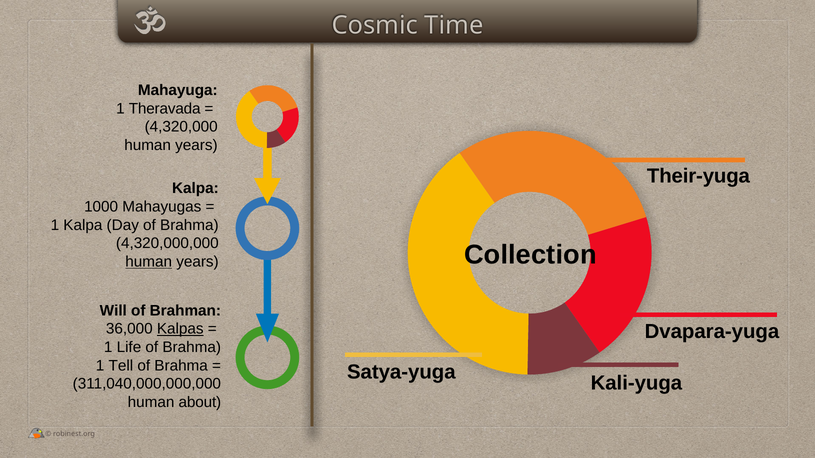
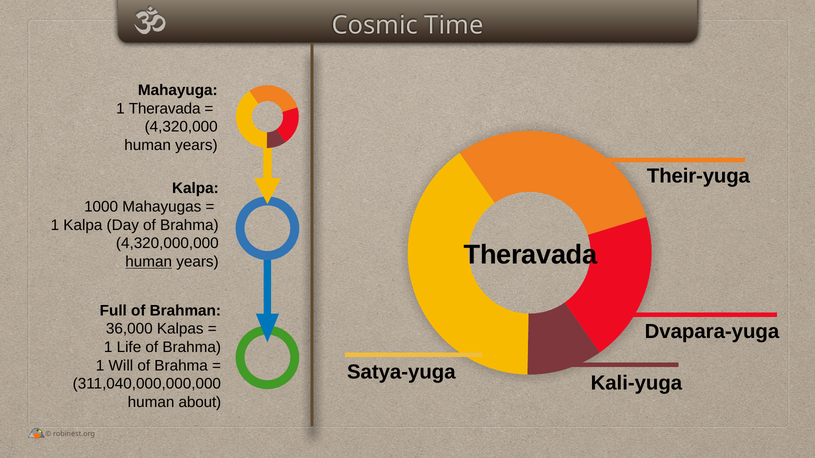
Collection: Collection -> Theravada (531, 255)
Will: Will -> Full (113, 311)
Kalpas underline: present -> none (180, 329)
Tell: Tell -> Will (121, 366)
